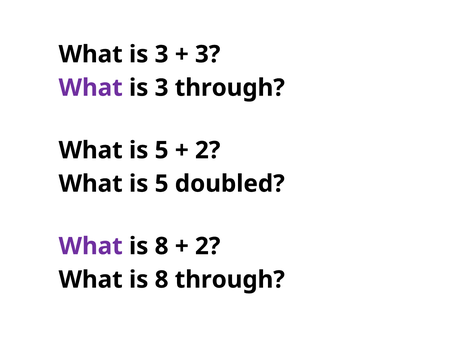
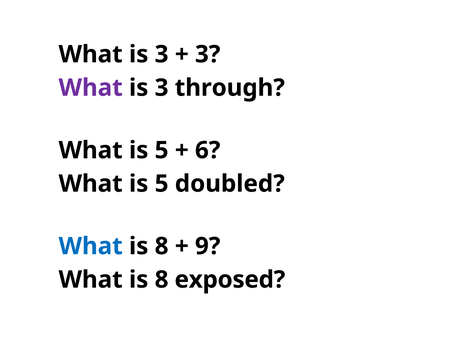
2: 2 -> 6 (208, 150)
What colour: purple -> blue (91, 246)
2: 2 -> 9 (208, 246)
8 through: through -> exposed (230, 280)
